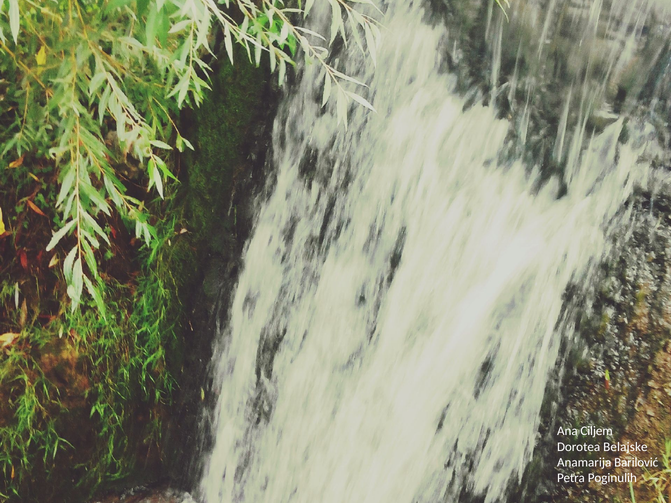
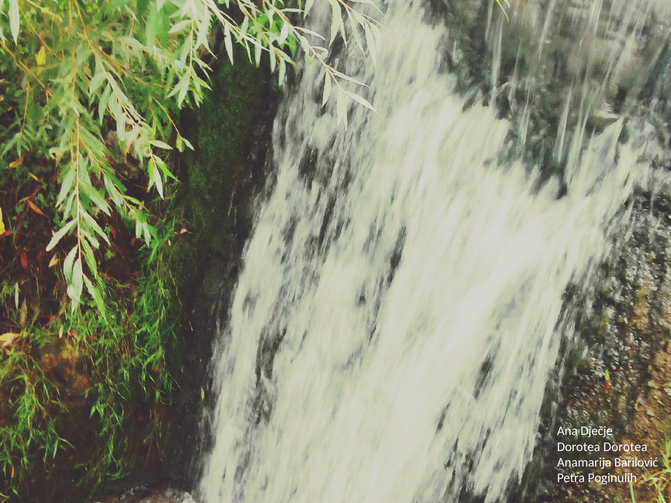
Ciljem: Ciljem -> Dječje (597, 431)
Dorotea Belajske: Belajske -> Dorotea (625, 447)
